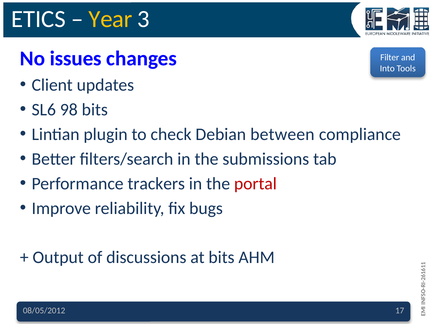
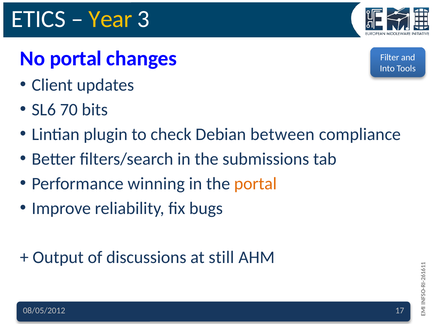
No issues: issues -> portal (76, 59)
98: 98 -> 70 (69, 110)
trackers: trackers -> winning (156, 184)
portal colour: red -> orange (255, 184)
at bits: bits -> still (221, 257)
